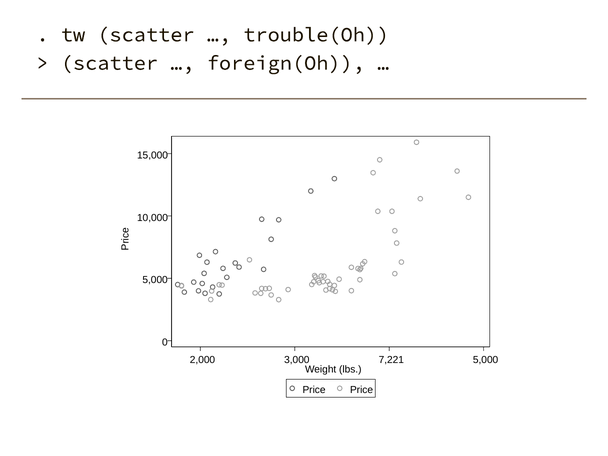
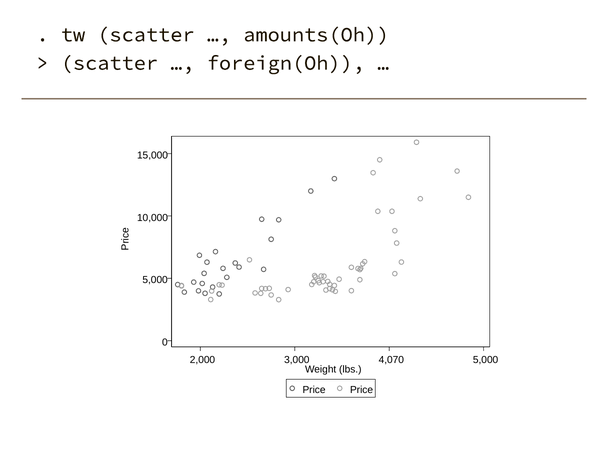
trouble(Oh: trouble(Oh -> amounts(Oh (316, 35)
7,221: 7,221 -> 4,070 (391, 360)
